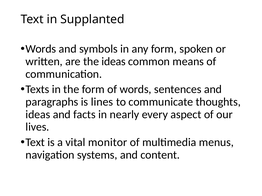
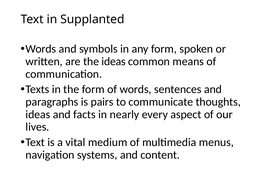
lines: lines -> pairs (102, 102)
monitor: monitor -> medium (108, 143)
